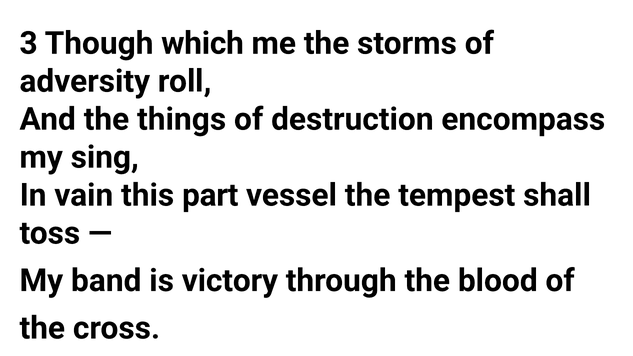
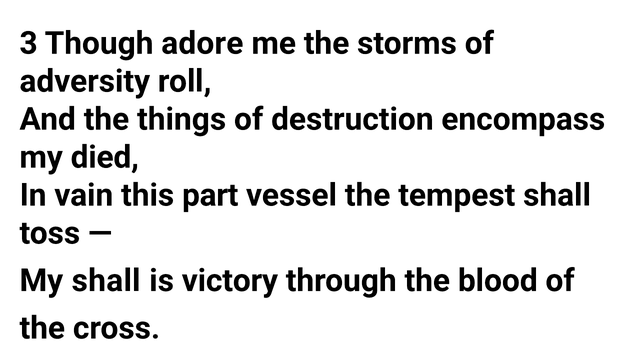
which: which -> adore (202, 43)
sing: sing -> died (105, 157)
My band: band -> shall (106, 281)
